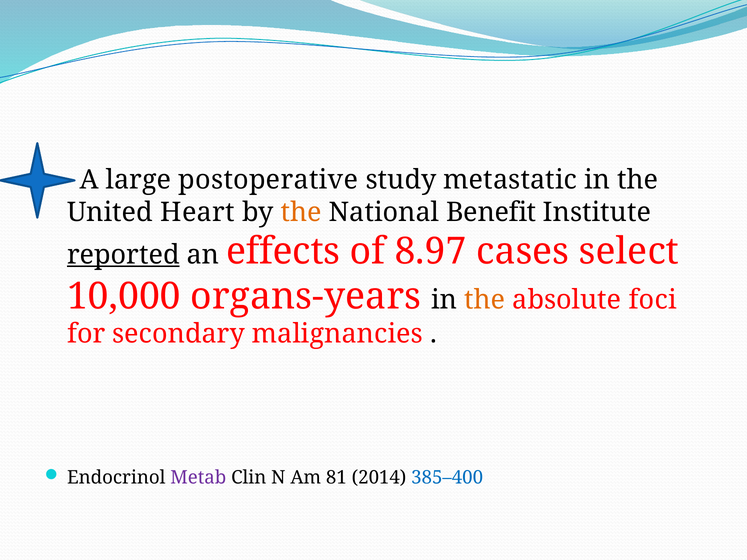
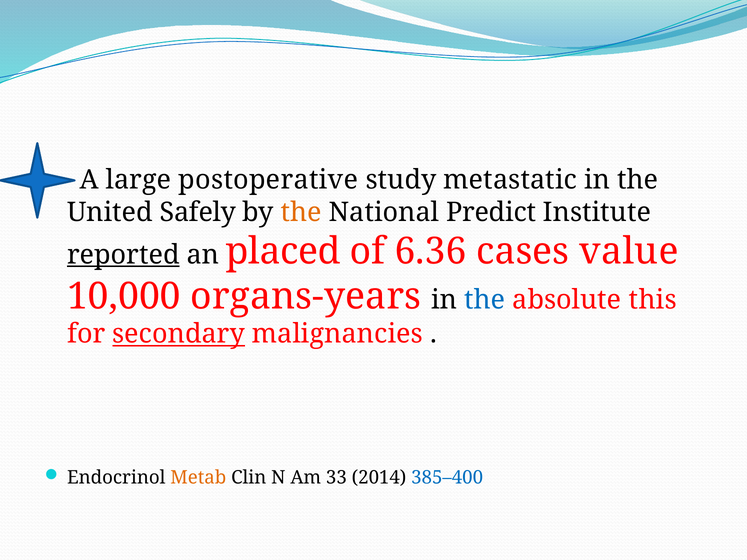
Heart: Heart -> Safely (198, 212)
Benefit: Benefit -> Predict (491, 212)
effects: effects -> placed (283, 252)
8.97: 8.97 -> 6.36 (430, 252)
select: select -> value (629, 252)
the colour: orange -> blue (485, 300)
foci: foci -> this (653, 300)
secondary underline: none -> present (179, 334)
Metab colour: purple -> orange (198, 478)
81: 81 -> 33 (336, 478)
